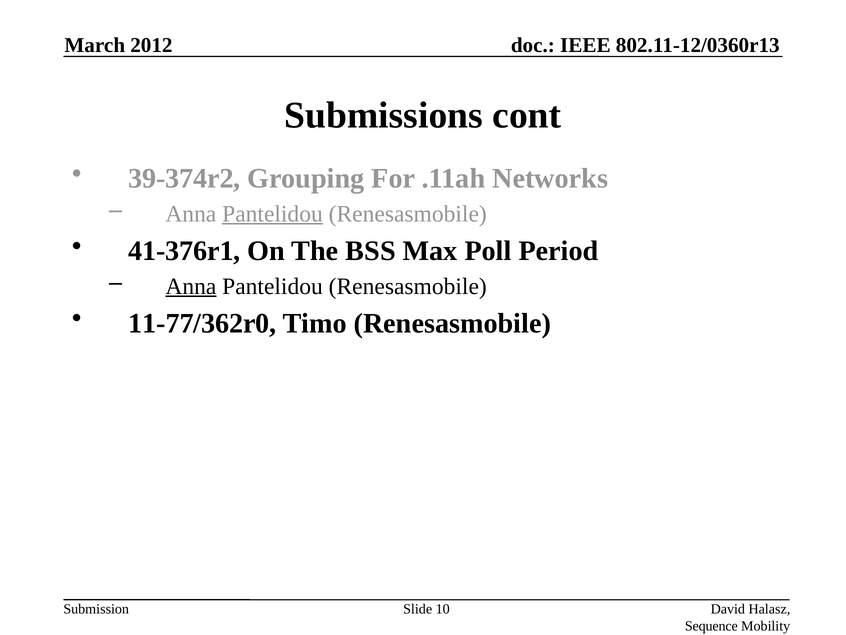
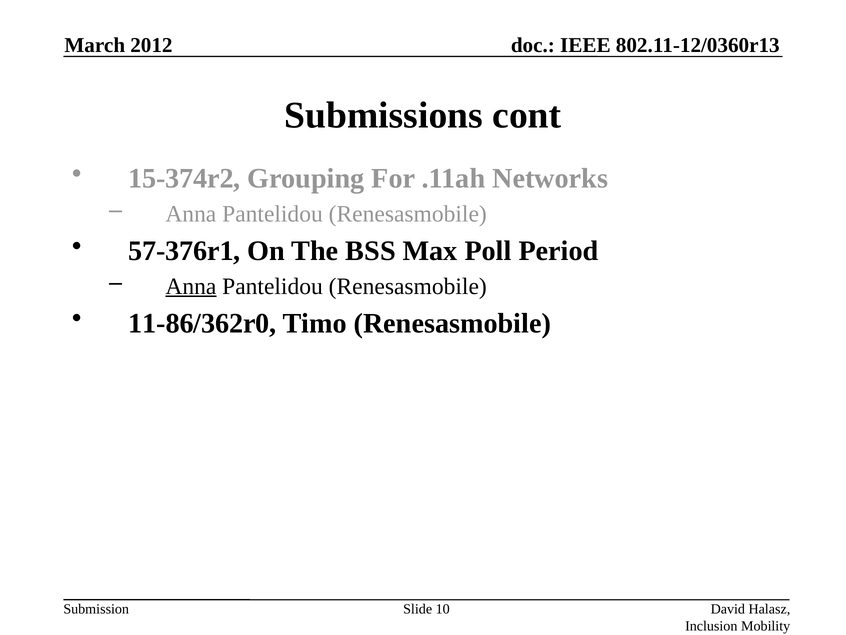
39-374r2: 39-374r2 -> 15-374r2 (184, 178)
Pantelidou underline: present -> none (272, 214)
41-376r1: 41-376r1 -> 57-376r1 (184, 251)
11-77/362r0: 11-77/362r0 -> 11-86/362r0 (202, 323)
Sequence: Sequence -> Inclusion (711, 625)
